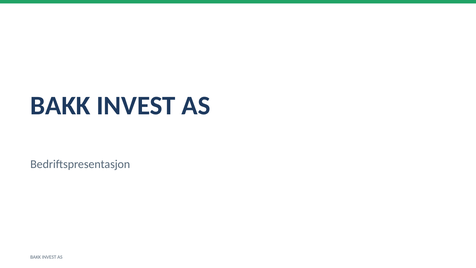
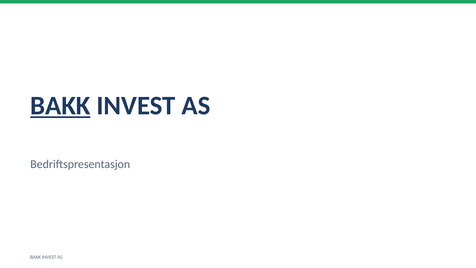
BAKK underline: none -> present (60, 106)
